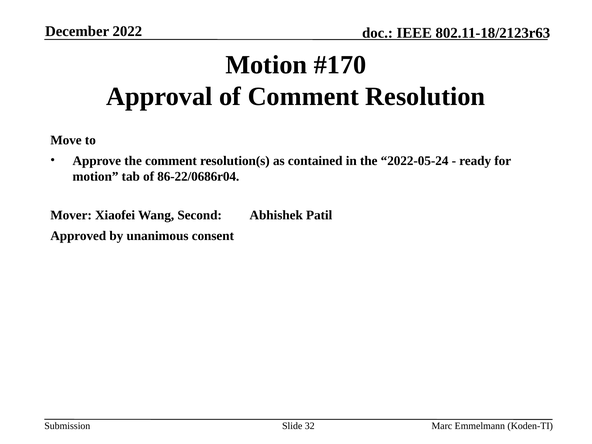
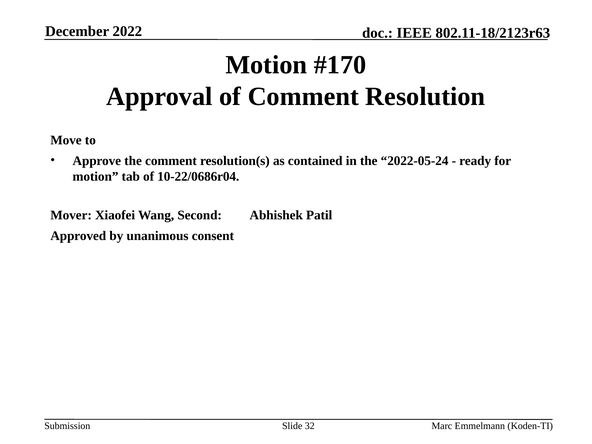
86-22/0686r04: 86-22/0686r04 -> 10-22/0686r04 (198, 177)
